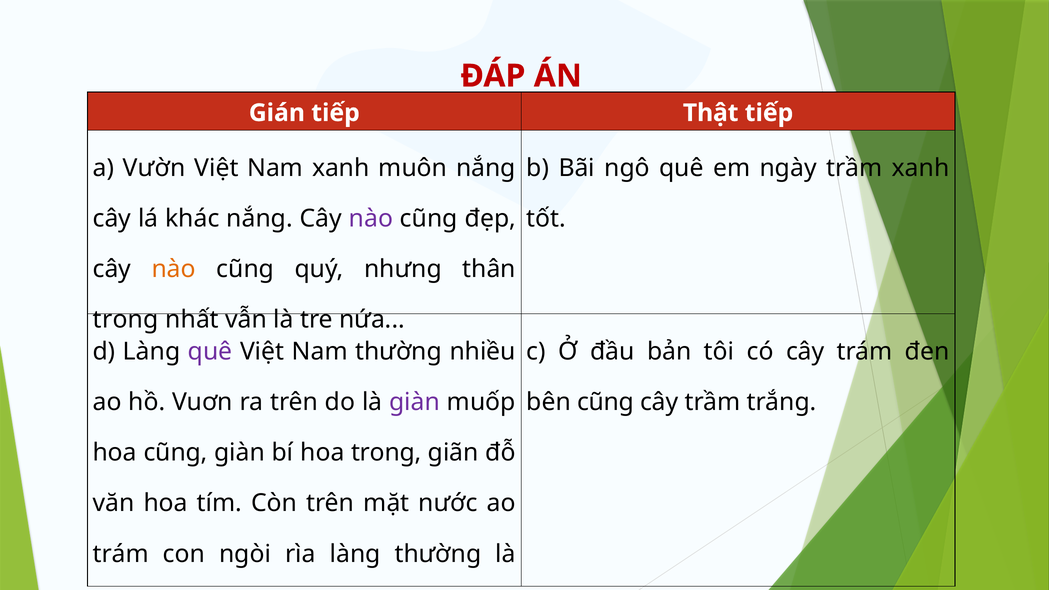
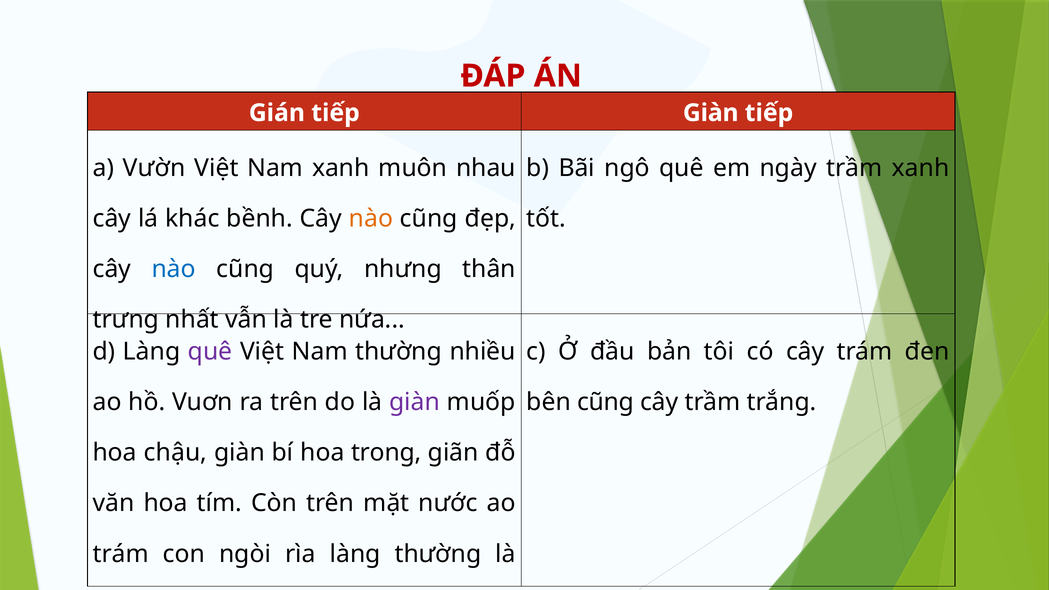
tiếp Thật: Thật -> Giàn (711, 113)
muôn nắng: nắng -> nhau (486, 168)
khác nắng: nắng -> bềnh (260, 219)
nào colour: purple -> orange (371, 219)
nào colour: orange -> blue (174, 269)
trong: trong -> trưng (126, 320)
hoa cũng: cũng -> chậu (175, 453)
